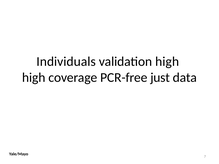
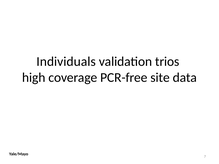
validation high: high -> trios (167, 62)
just: just -> site (160, 78)
